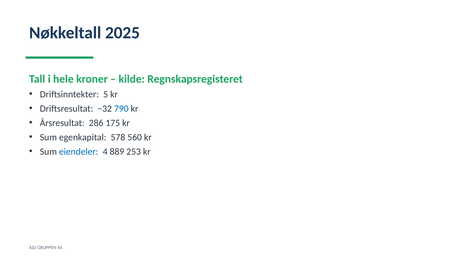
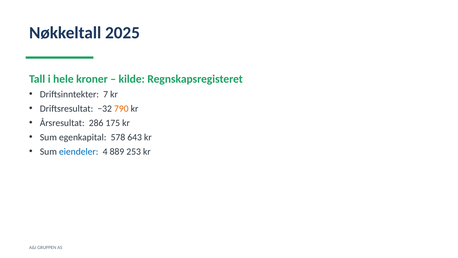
5: 5 -> 7 (106, 94)
790 colour: blue -> orange (121, 108)
560: 560 -> 643 (135, 137)
